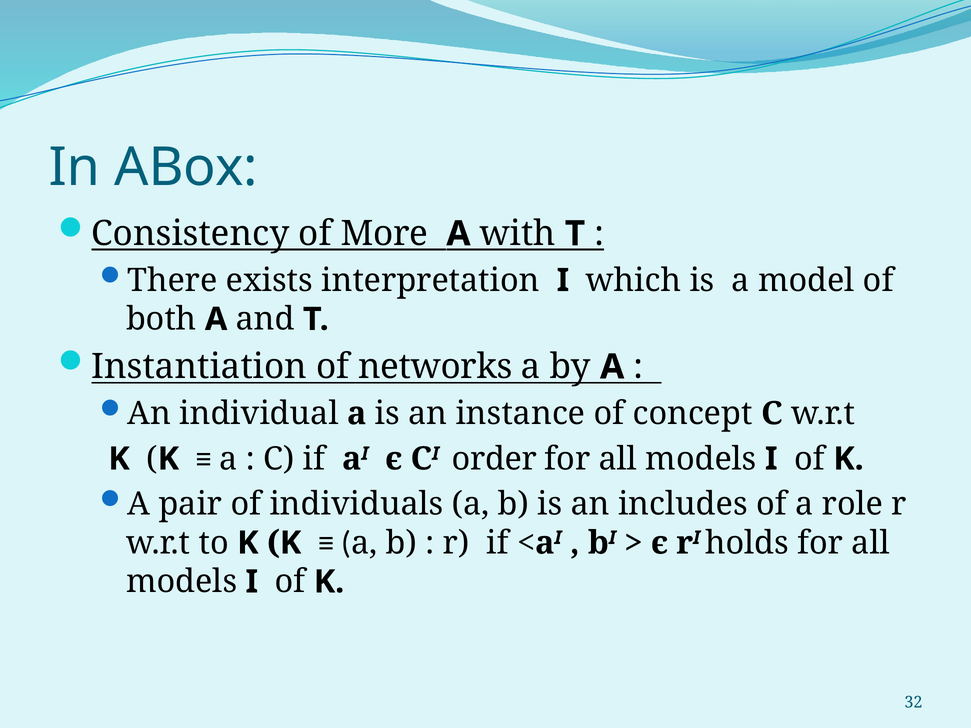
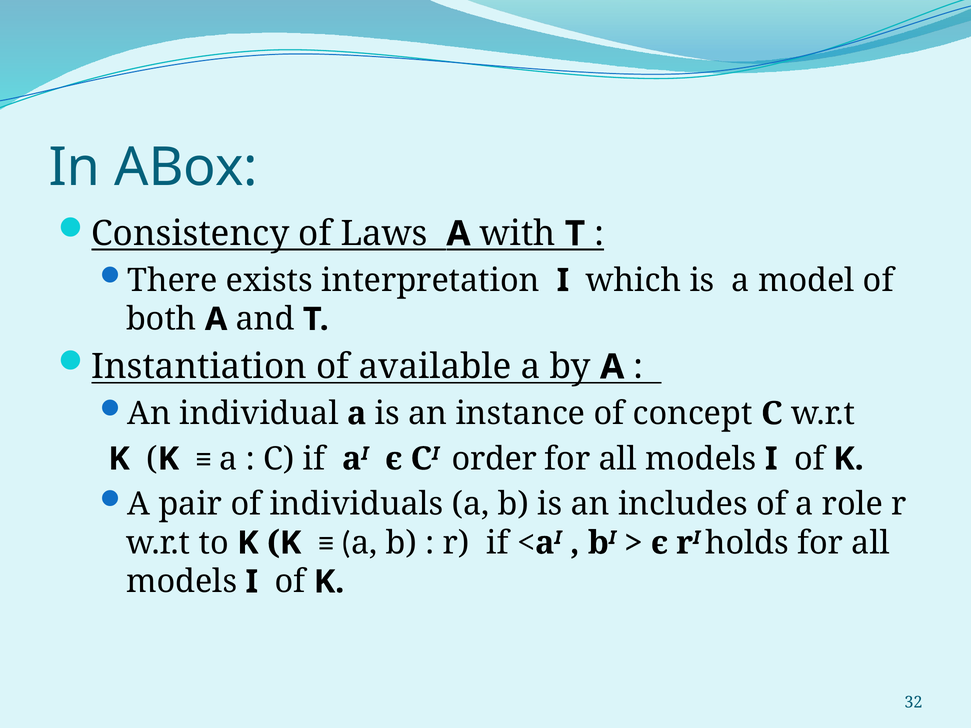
More: More -> Laws (384, 234)
networks: networks -> available (435, 367)
